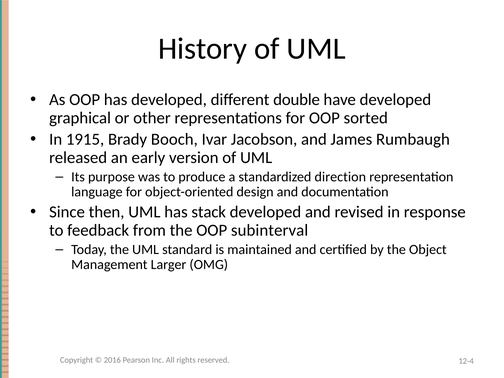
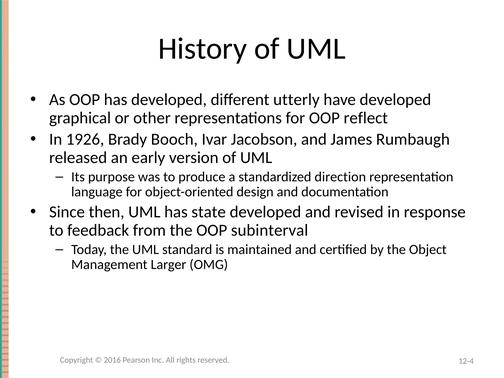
double: double -> utterly (296, 100)
sorted: sorted -> reflect (366, 118)
1915: 1915 -> 1926 (85, 139)
stack: stack -> state (209, 212)
